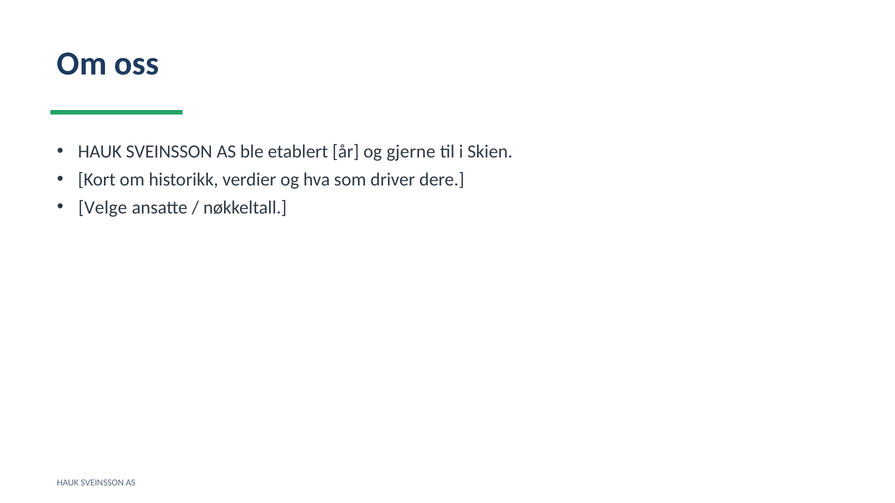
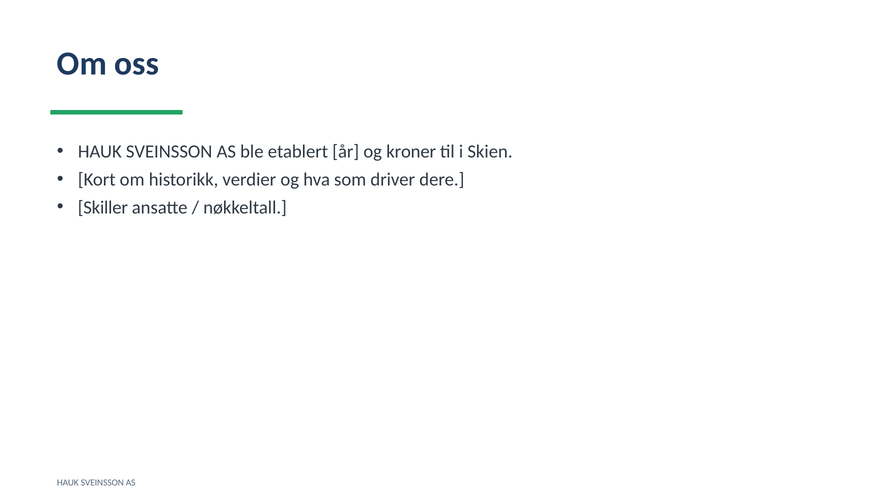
gjerne: gjerne -> kroner (411, 152)
Velge: Velge -> Skiller (103, 208)
